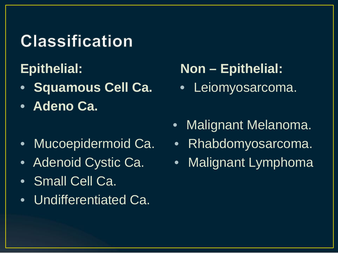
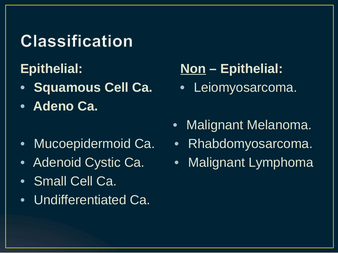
Non underline: none -> present (193, 69)
